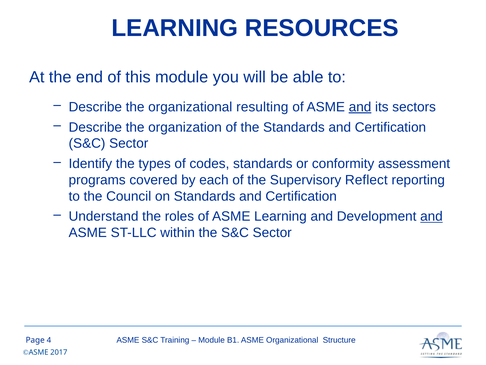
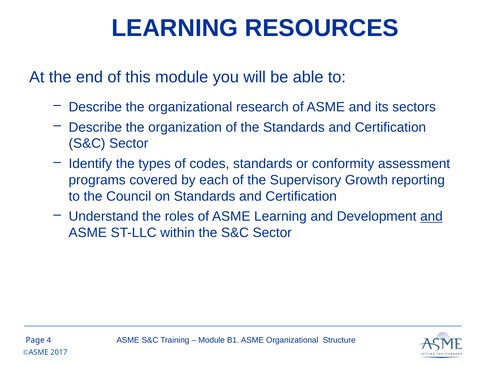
resulting: resulting -> research (262, 107)
and underline: present -> none (360, 107)
Reflect: Reflect -> Growth (366, 180)
